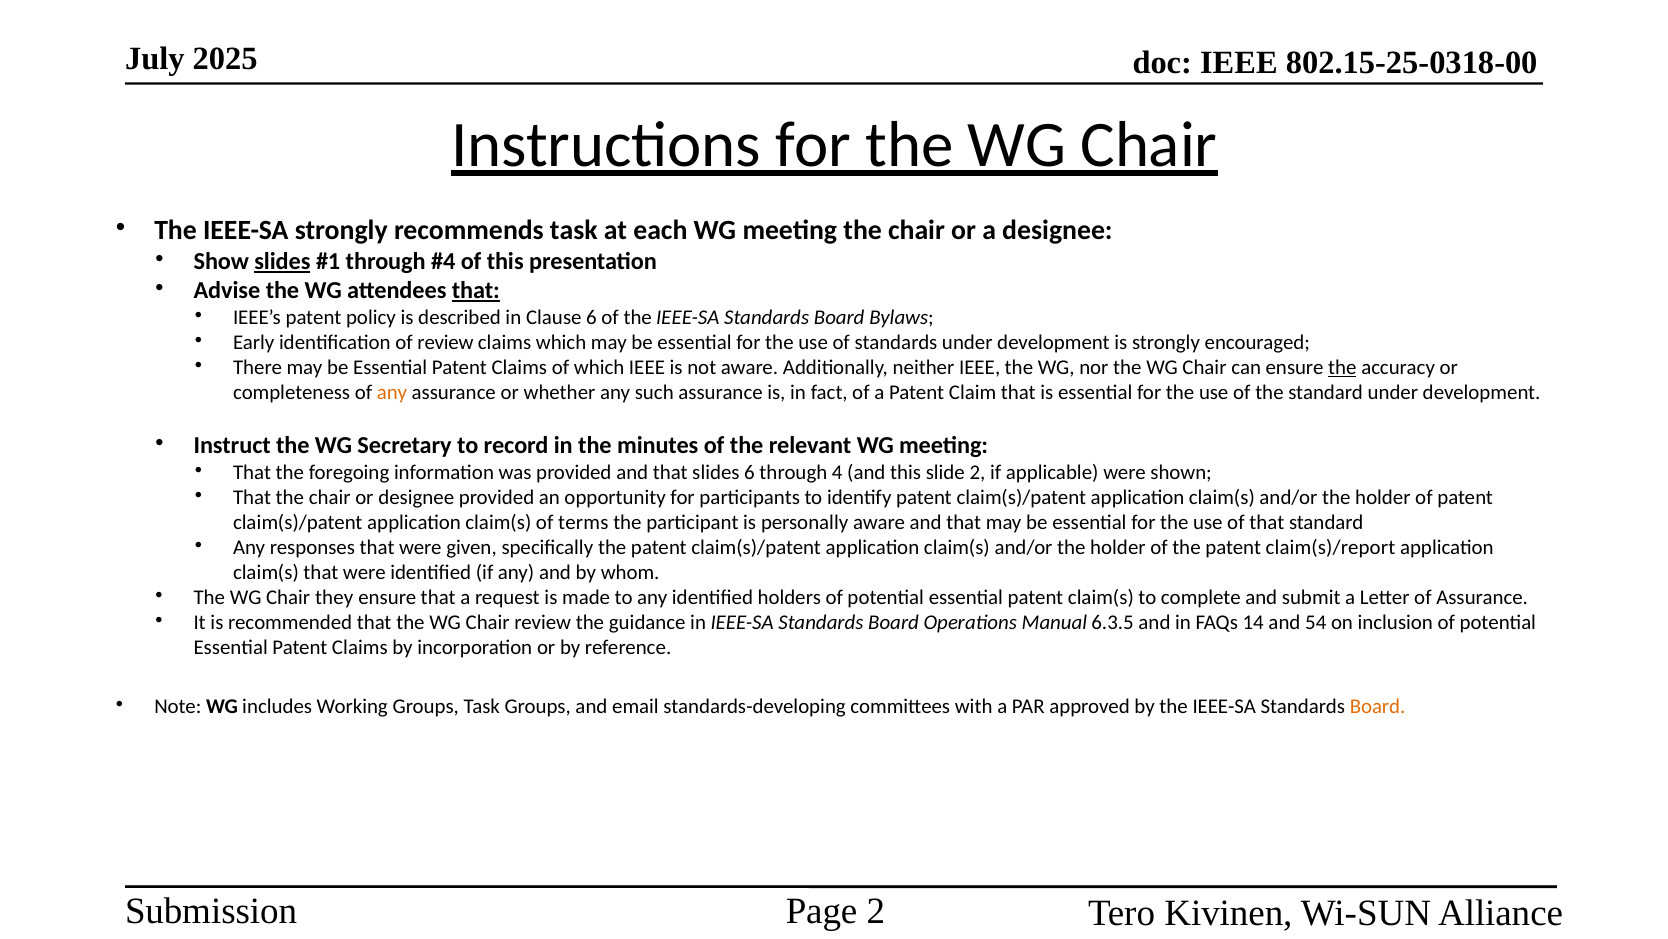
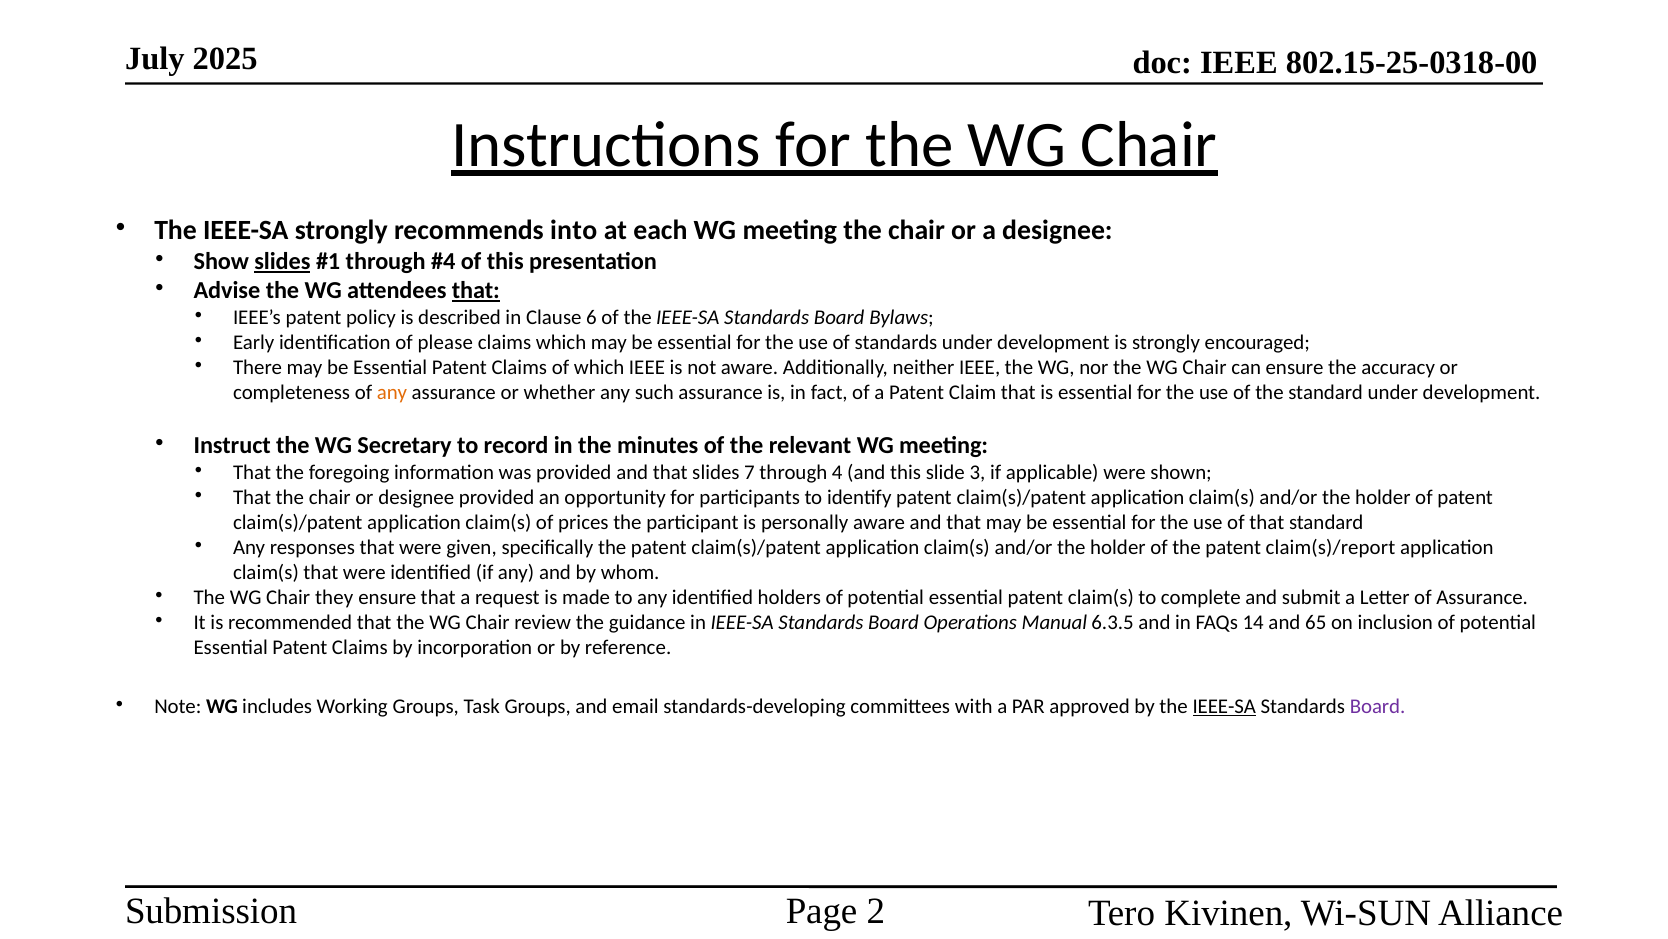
recommends task: task -> into (574, 230)
of review: review -> please (445, 342)
the underline: present -> none (1342, 367)
slides 6: 6 -> 7 (750, 472)
slide 2: 2 -> 3 (977, 472)
terms: terms -> prices (583, 522)
54: 54 -> 65 (1316, 622)
IEEE-SA underline: none -> present (1224, 706)
Board colour: orange -> purple (1378, 706)
